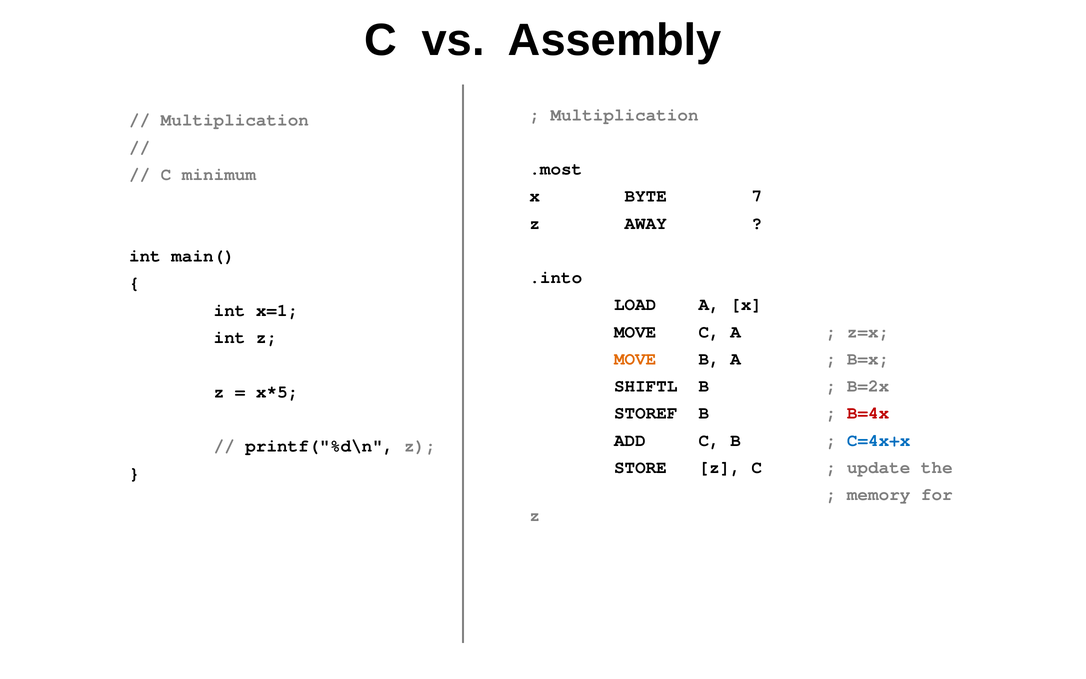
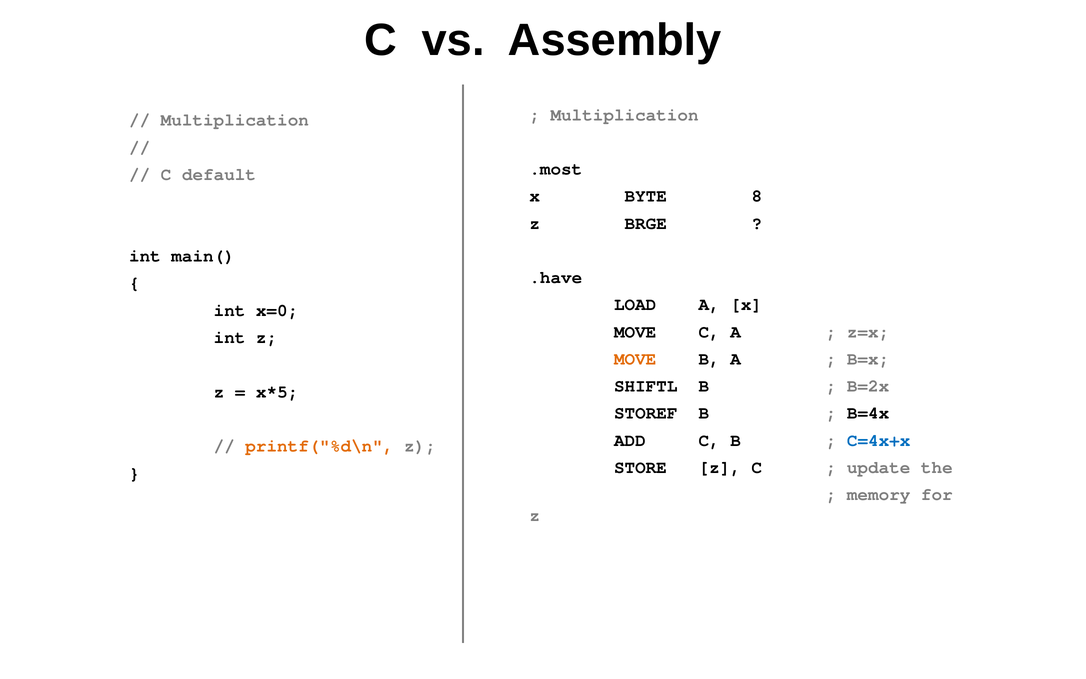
minimum: minimum -> default (219, 174)
7: 7 -> 8 (757, 196)
AWAY: AWAY -> BRGE (646, 223)
.into: .into -> .have (556, 277)
x=1: x=1 -> x=0 (277, 310)
B=4x colour: red -> black (868, 413)
printf("%d\n colour: black -> orange (319, 446)
